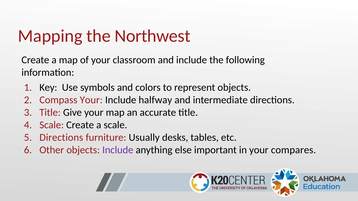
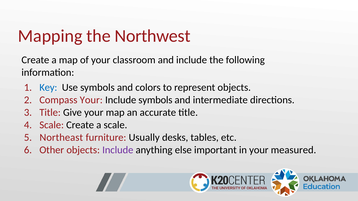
Key colour: black -> blue (48, 88)
Include halfway: halfway -> symbols (155, 100)
Directions: Directions -> Northeast (61, 138)
compares: compares -> measured (294, 150)
